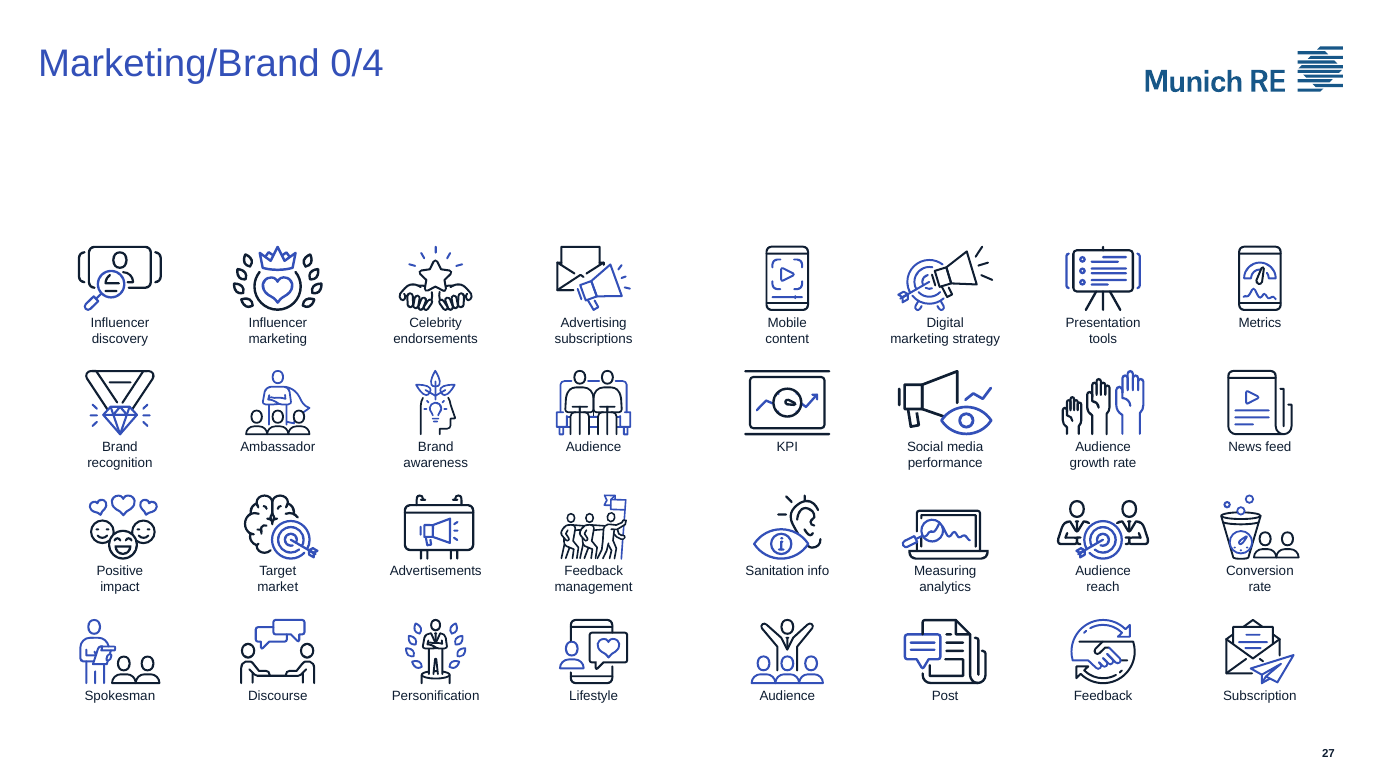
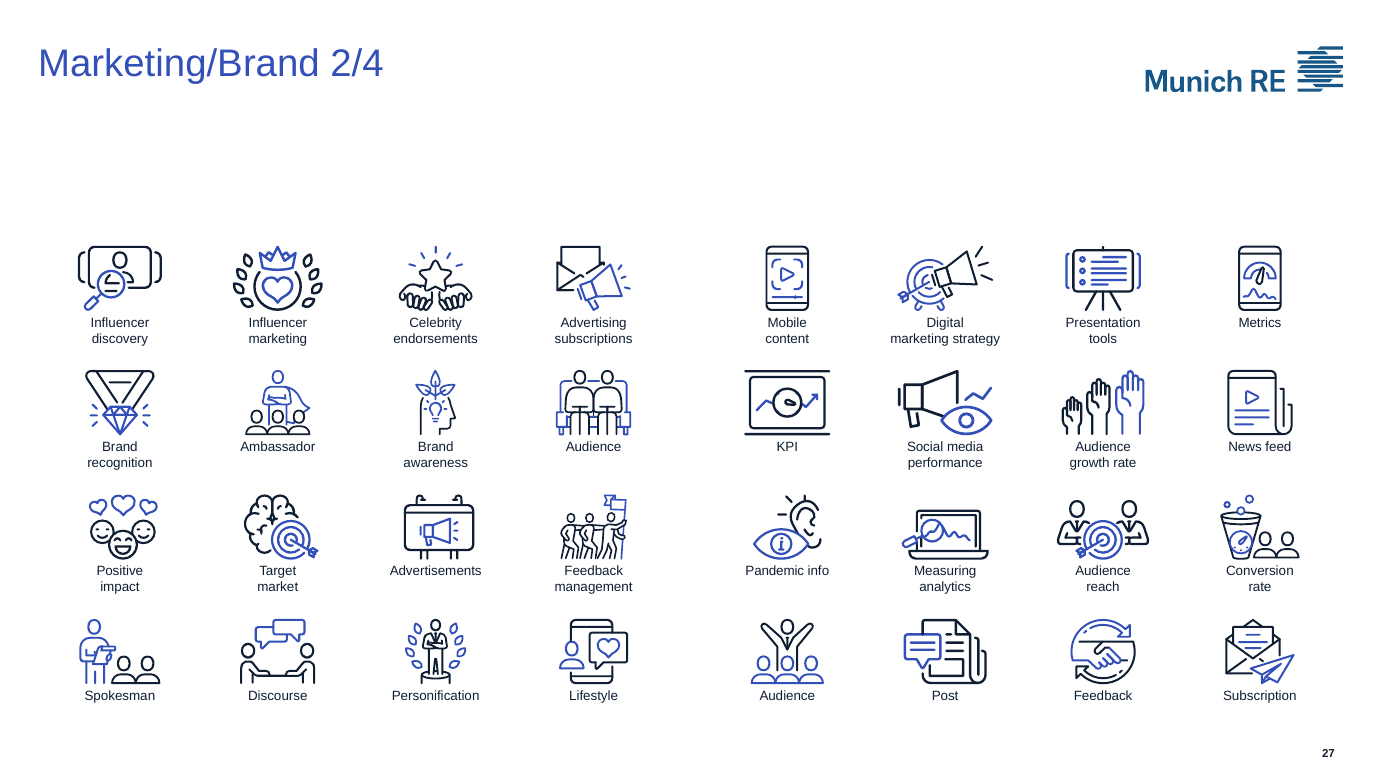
0/4: 0/4 -> 2/4 (357, 64)
Sanitation: Sanitation -> Pandemic (775, 571)
